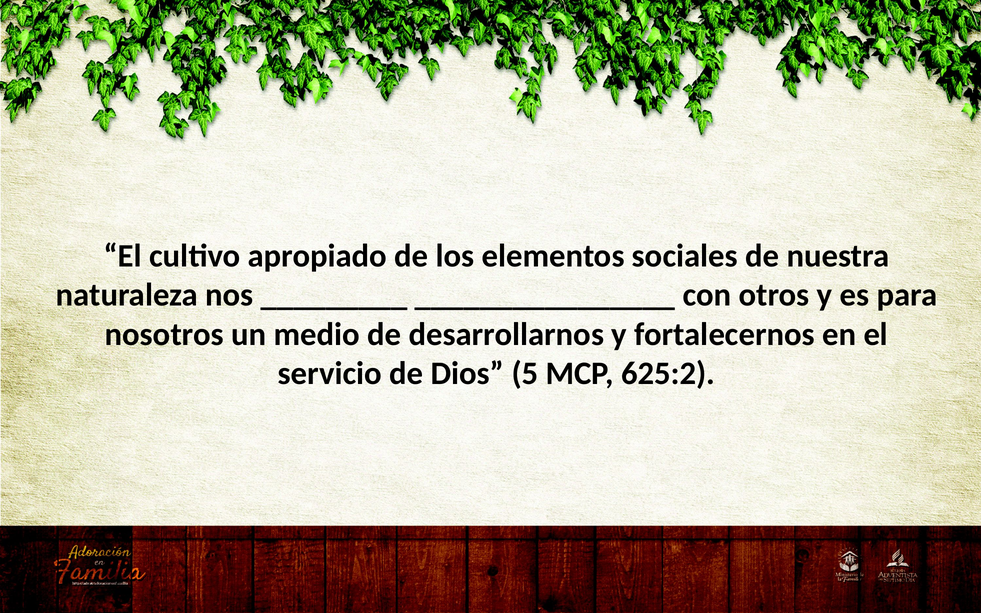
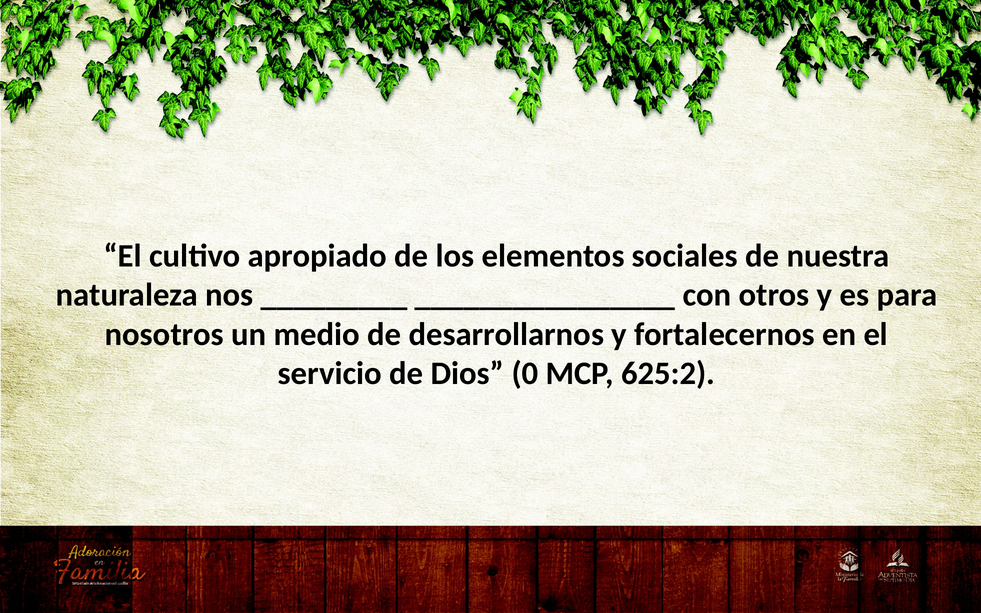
5: 5 -> 0 (525, 374)
